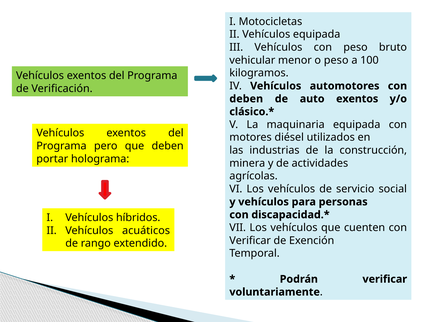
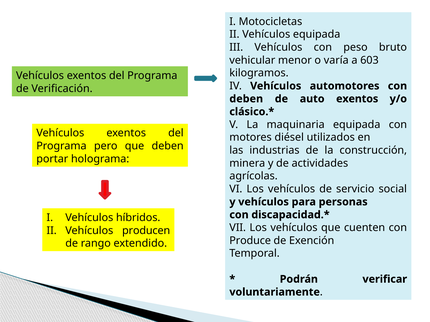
o peso: peso -> varía (336, 60)
100: 100 -> 603 (369, 60)
acuáticos: acuáticos -> producen (146, 231)
Verificar: Verificar -> Produce (250, 241)
